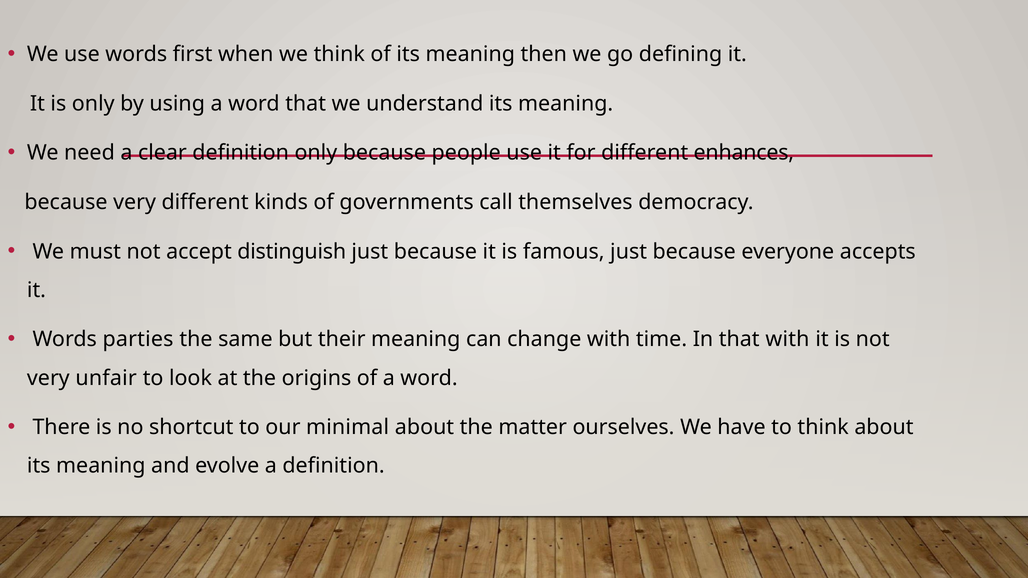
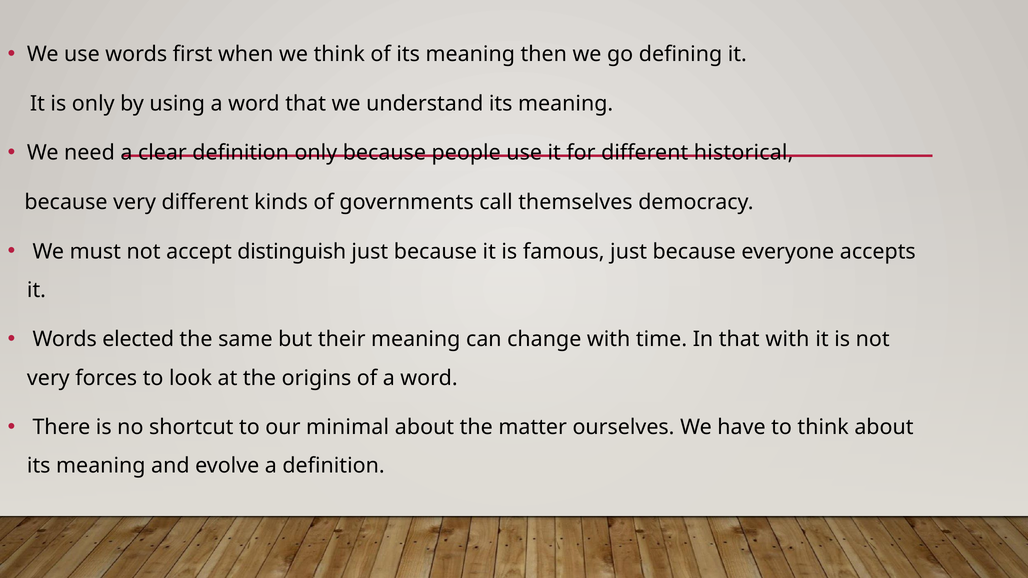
enhances: enhances -> historical (744, 153)
parties: parties -> elected (138, 340)
unfair: unfair -> forces (106, 378)
